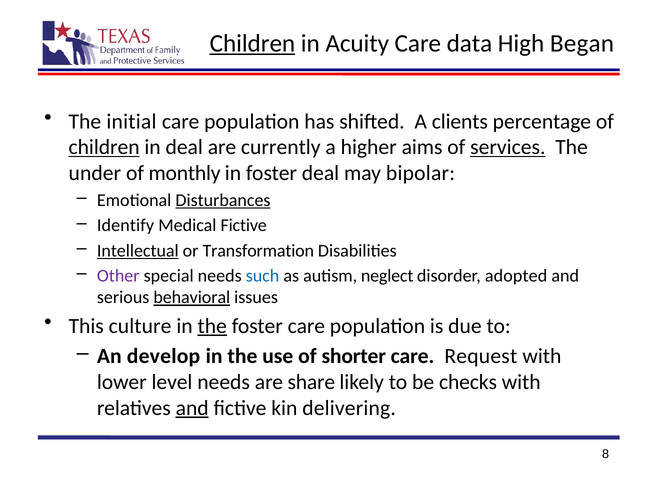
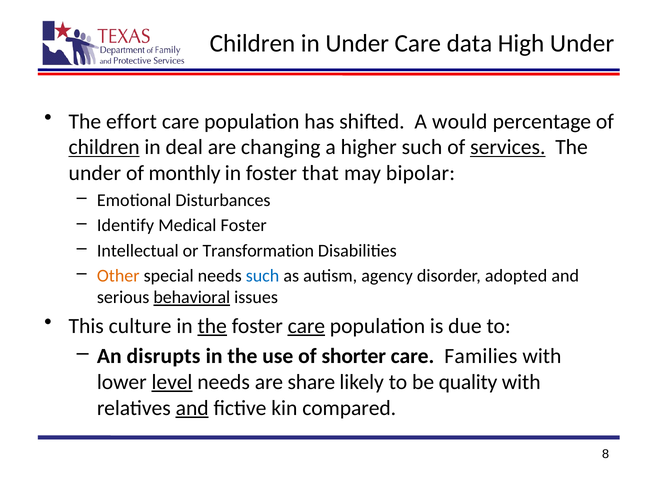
Children underline: present -> none (252, 43)
in Acuity: Acuity -> Under (357, 43)
High Began: Began -> Under (582, 43)
initial: initial -> effort (131, 121)
clients: clients -> would (460, 121)
currently: currently -> changing (281, 147)
higher aims: aims -> such (422, 147)
foster deal: deal -> that (320, 173)
Disturbances underline: present -> none (223, 200)
Medical Fictive: Fictive -> Foster (244, 226)
Intellectual underline: present -> none (138, 251)
Other colour: purple -> orange (118, 276)
neglect: neglect -> agency (387, 276)
care underline: none -> present (306, 326)
develop: develop -> disrupts (164, 356)
Request: Request -> Families (481, 356)
level underline: none -> present (172, 382)
checks: checks -> quality (468, 382)
delivering: delivering -> compared (349, 408)
